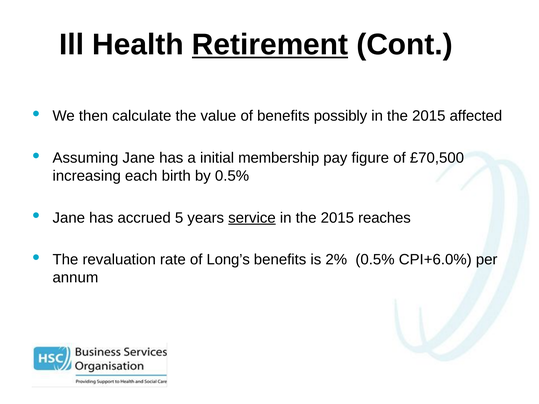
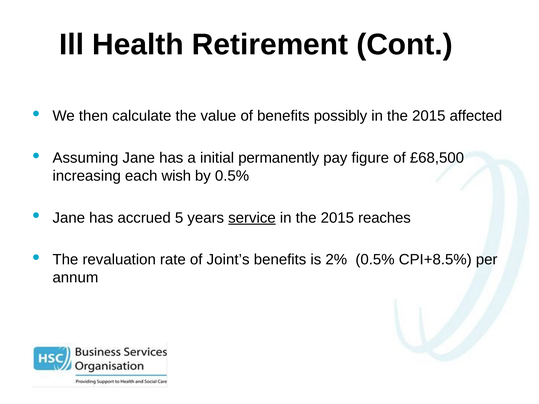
Retirement underline: present -> none (270, 45)
membership: membership -> permanently (279, 158)
£70,500: £70,500 -> £68,500 (437, 158)
birth: birth -> wish (176, 176)
Long’s: Long’s -> Joint’s (228, 260)
CPI+6.0%: CPI+6.0% -> CPI+8.5% (435, 260)
